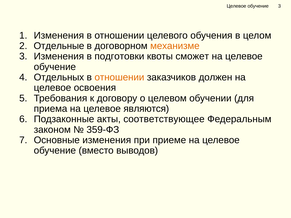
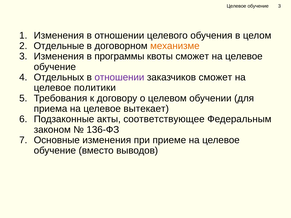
подготовки: подготовки -> программы (119, 56)
отношении colour: orange -> purple (119, 77)
заказчиков должен: должен -> сможет (215, 77)
освоения: освоения -> политики (95, 88)
являются: являются -> вытекает (146, 109)
359-ФЗ: 359-ФЗ -> 136-ФЗ (103, 130)
